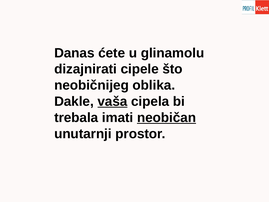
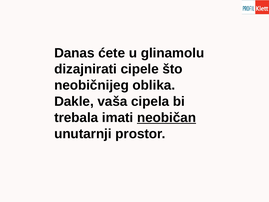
vaša underline: present -> none (112, 101)
